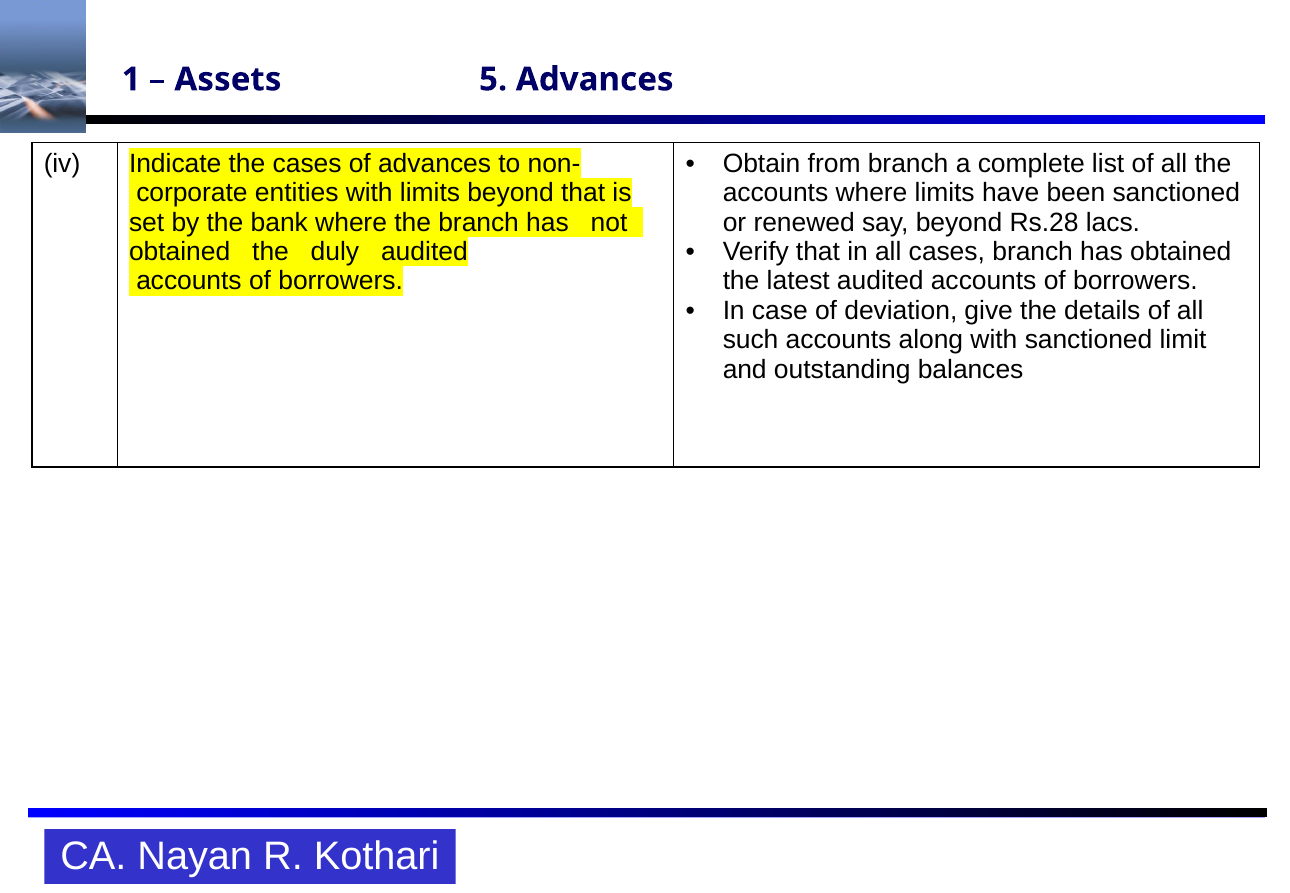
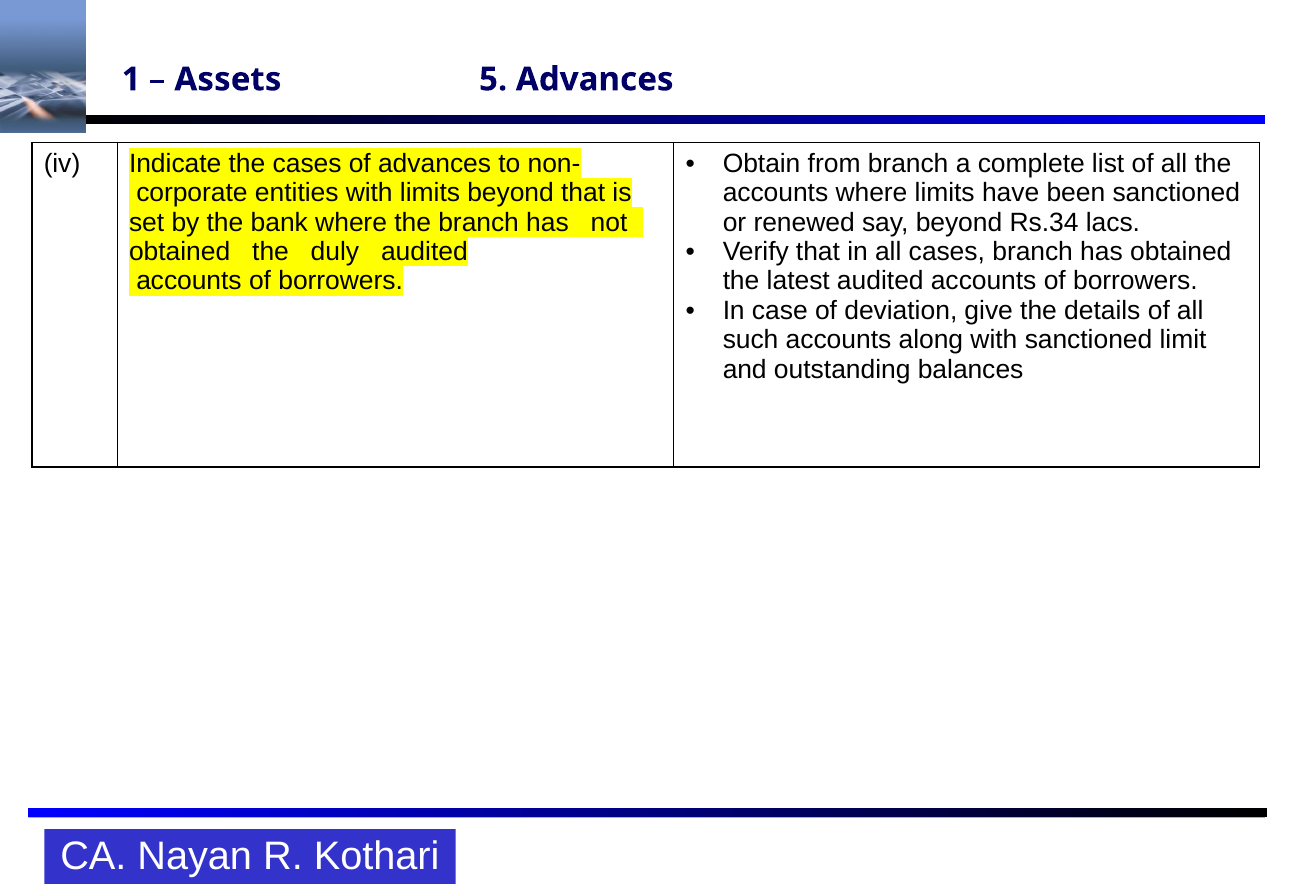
Rs.28: Rs.28 -> Rs.34 (1044, 223)
